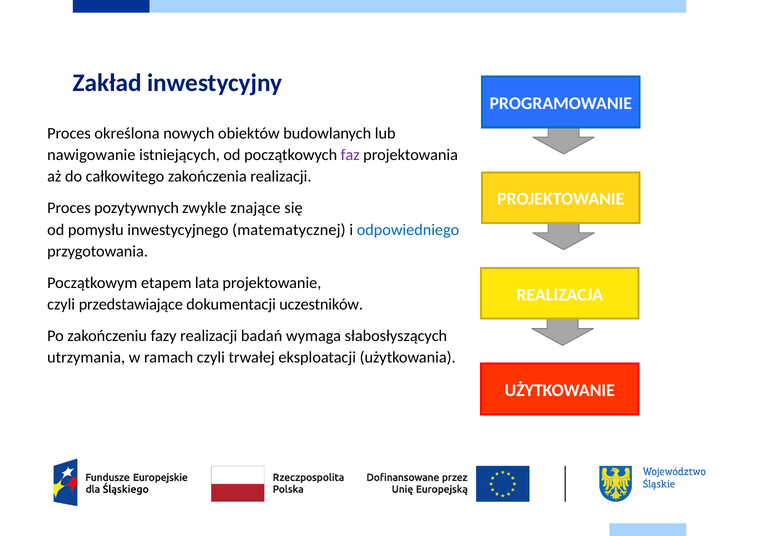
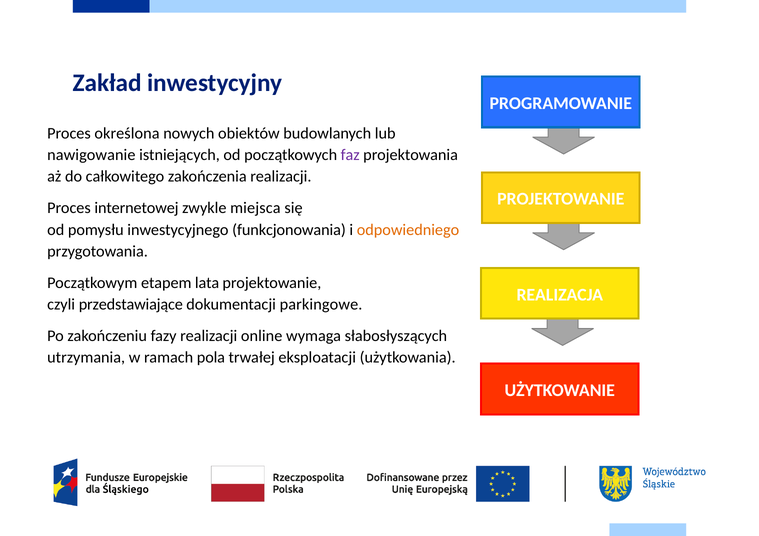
pozytywnych: pozytywnych -> internetowej (137, 208)
znające: znające -> miejsca (255, 208)
matematycznej: matematycznej -> funkcjonowania (289, 230)
odpowiedniego colour: blue -> orange (408, 230)
uczestników: uczestników -> parkingowe (321, 305)
badań: badań -> online (262, 336)
ramach czyli: czyli -> pola (211, 358)
